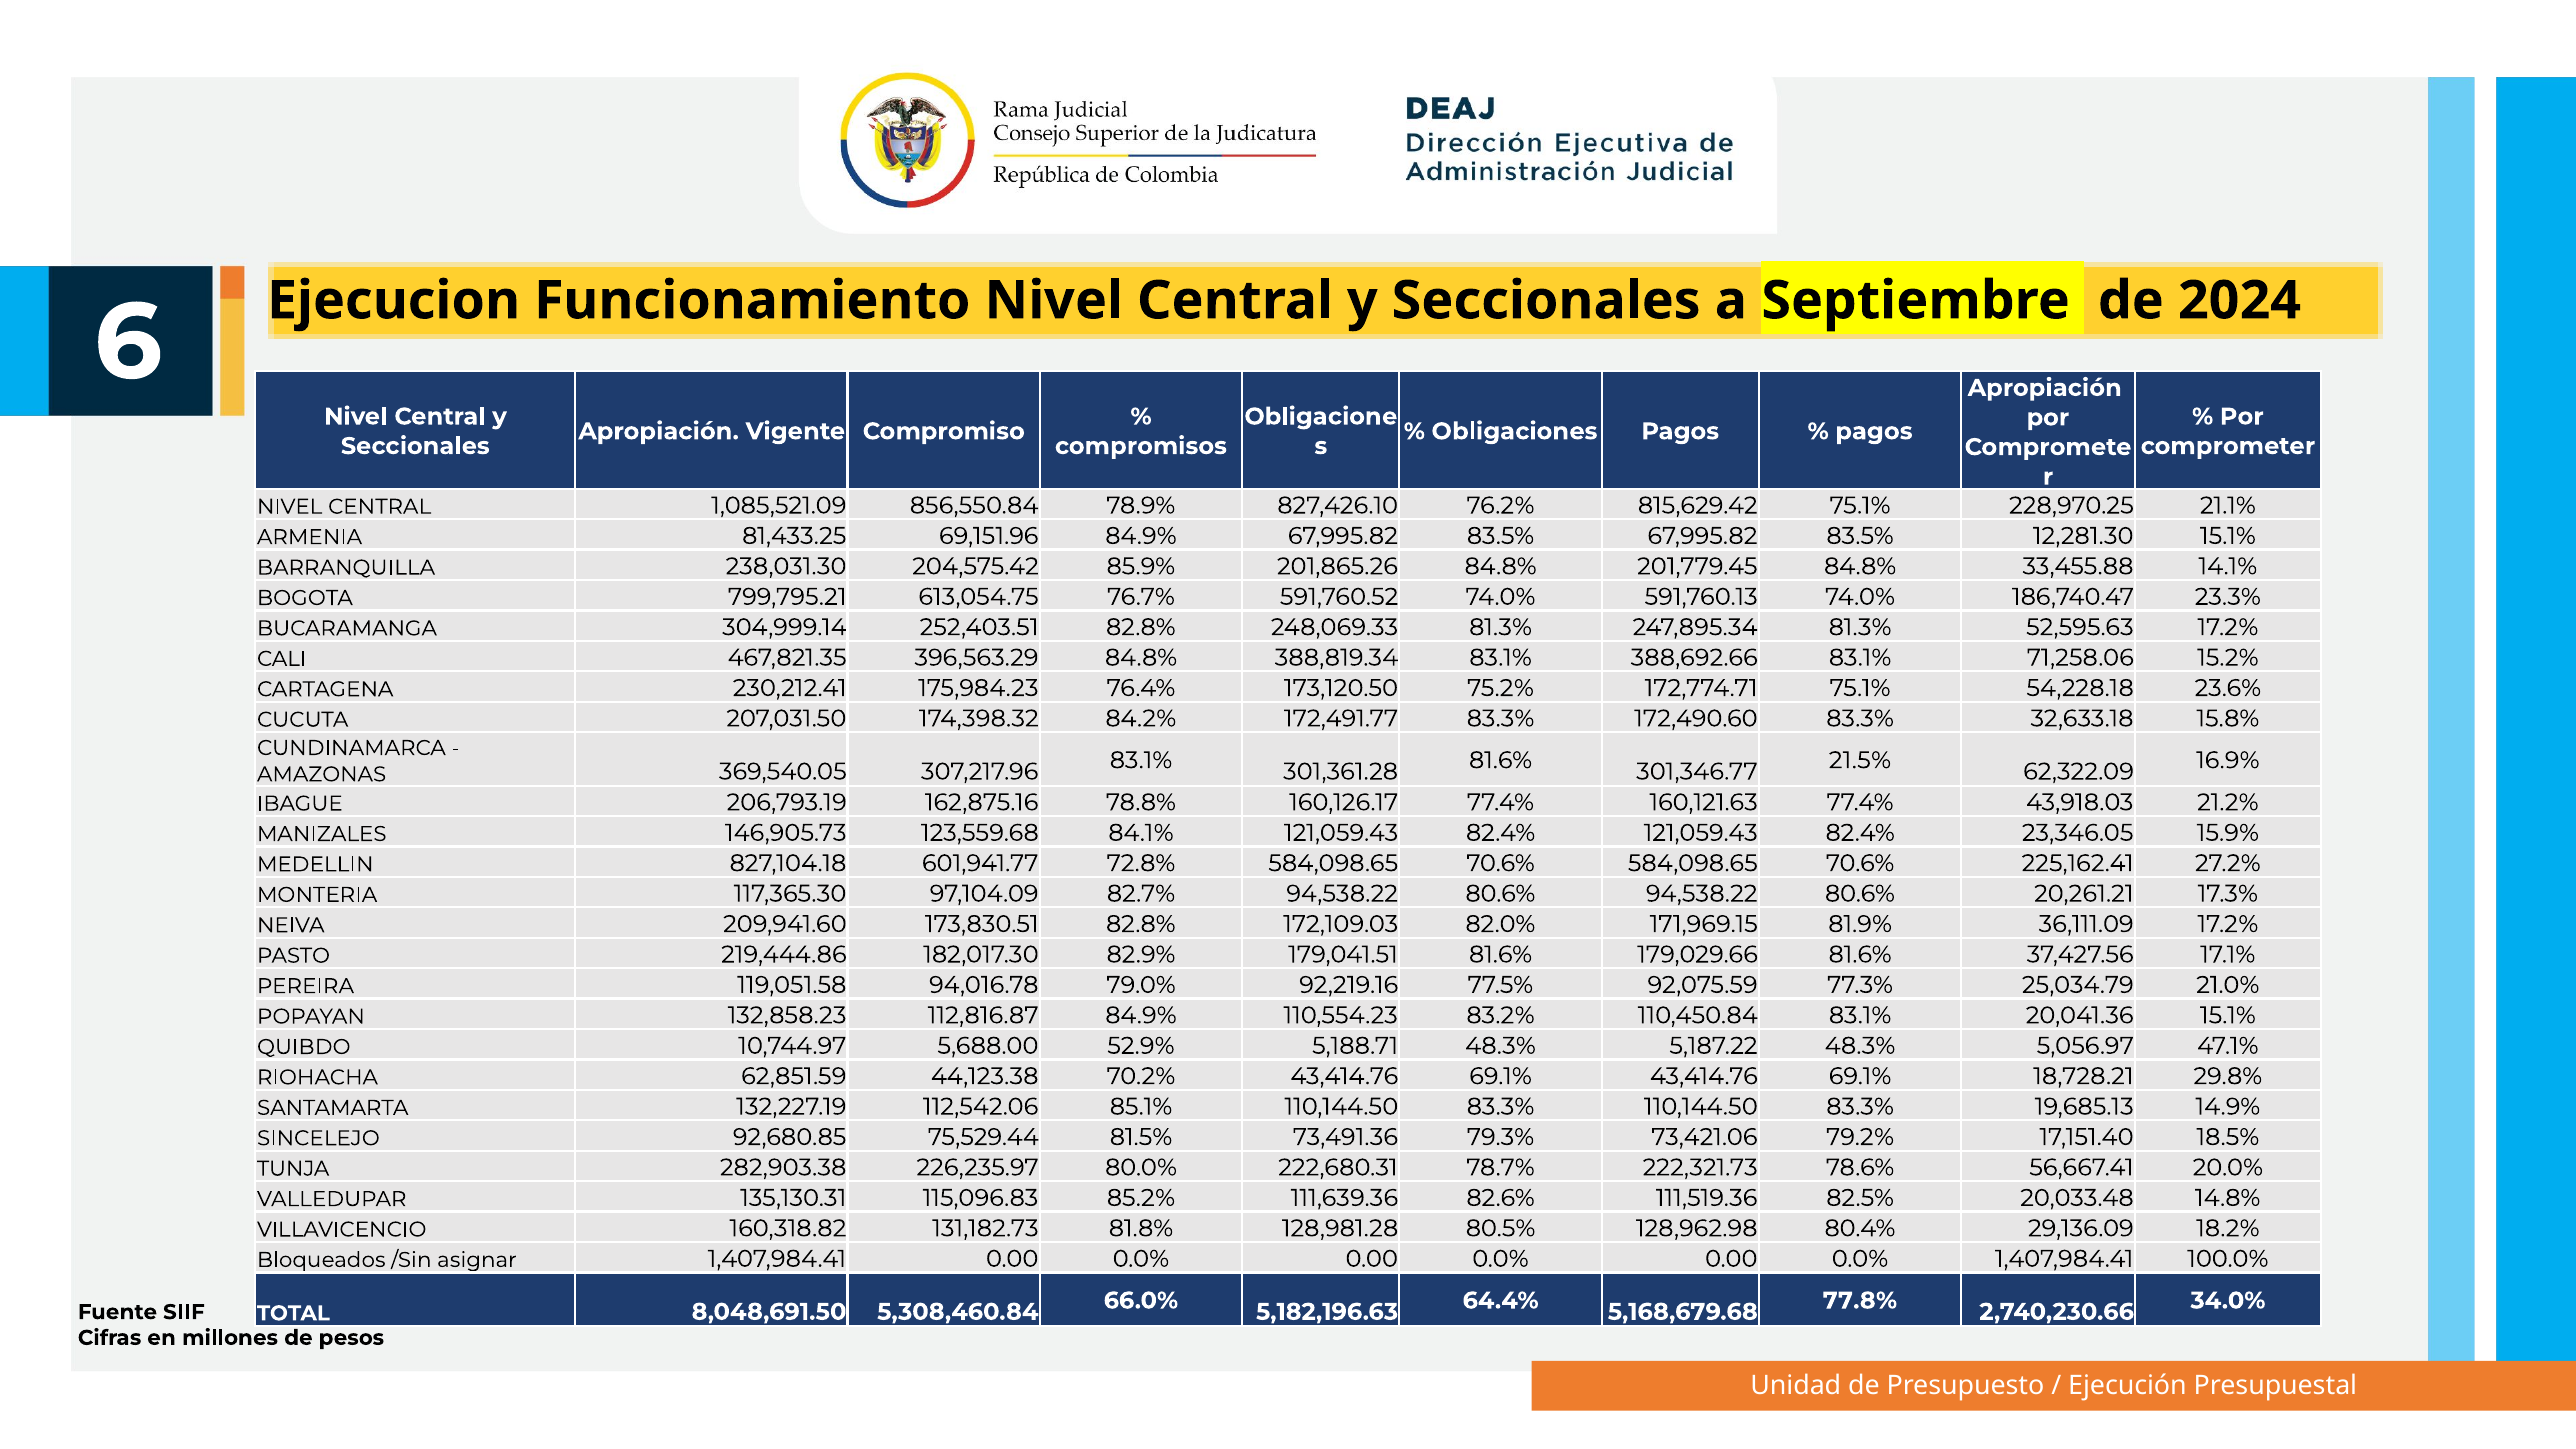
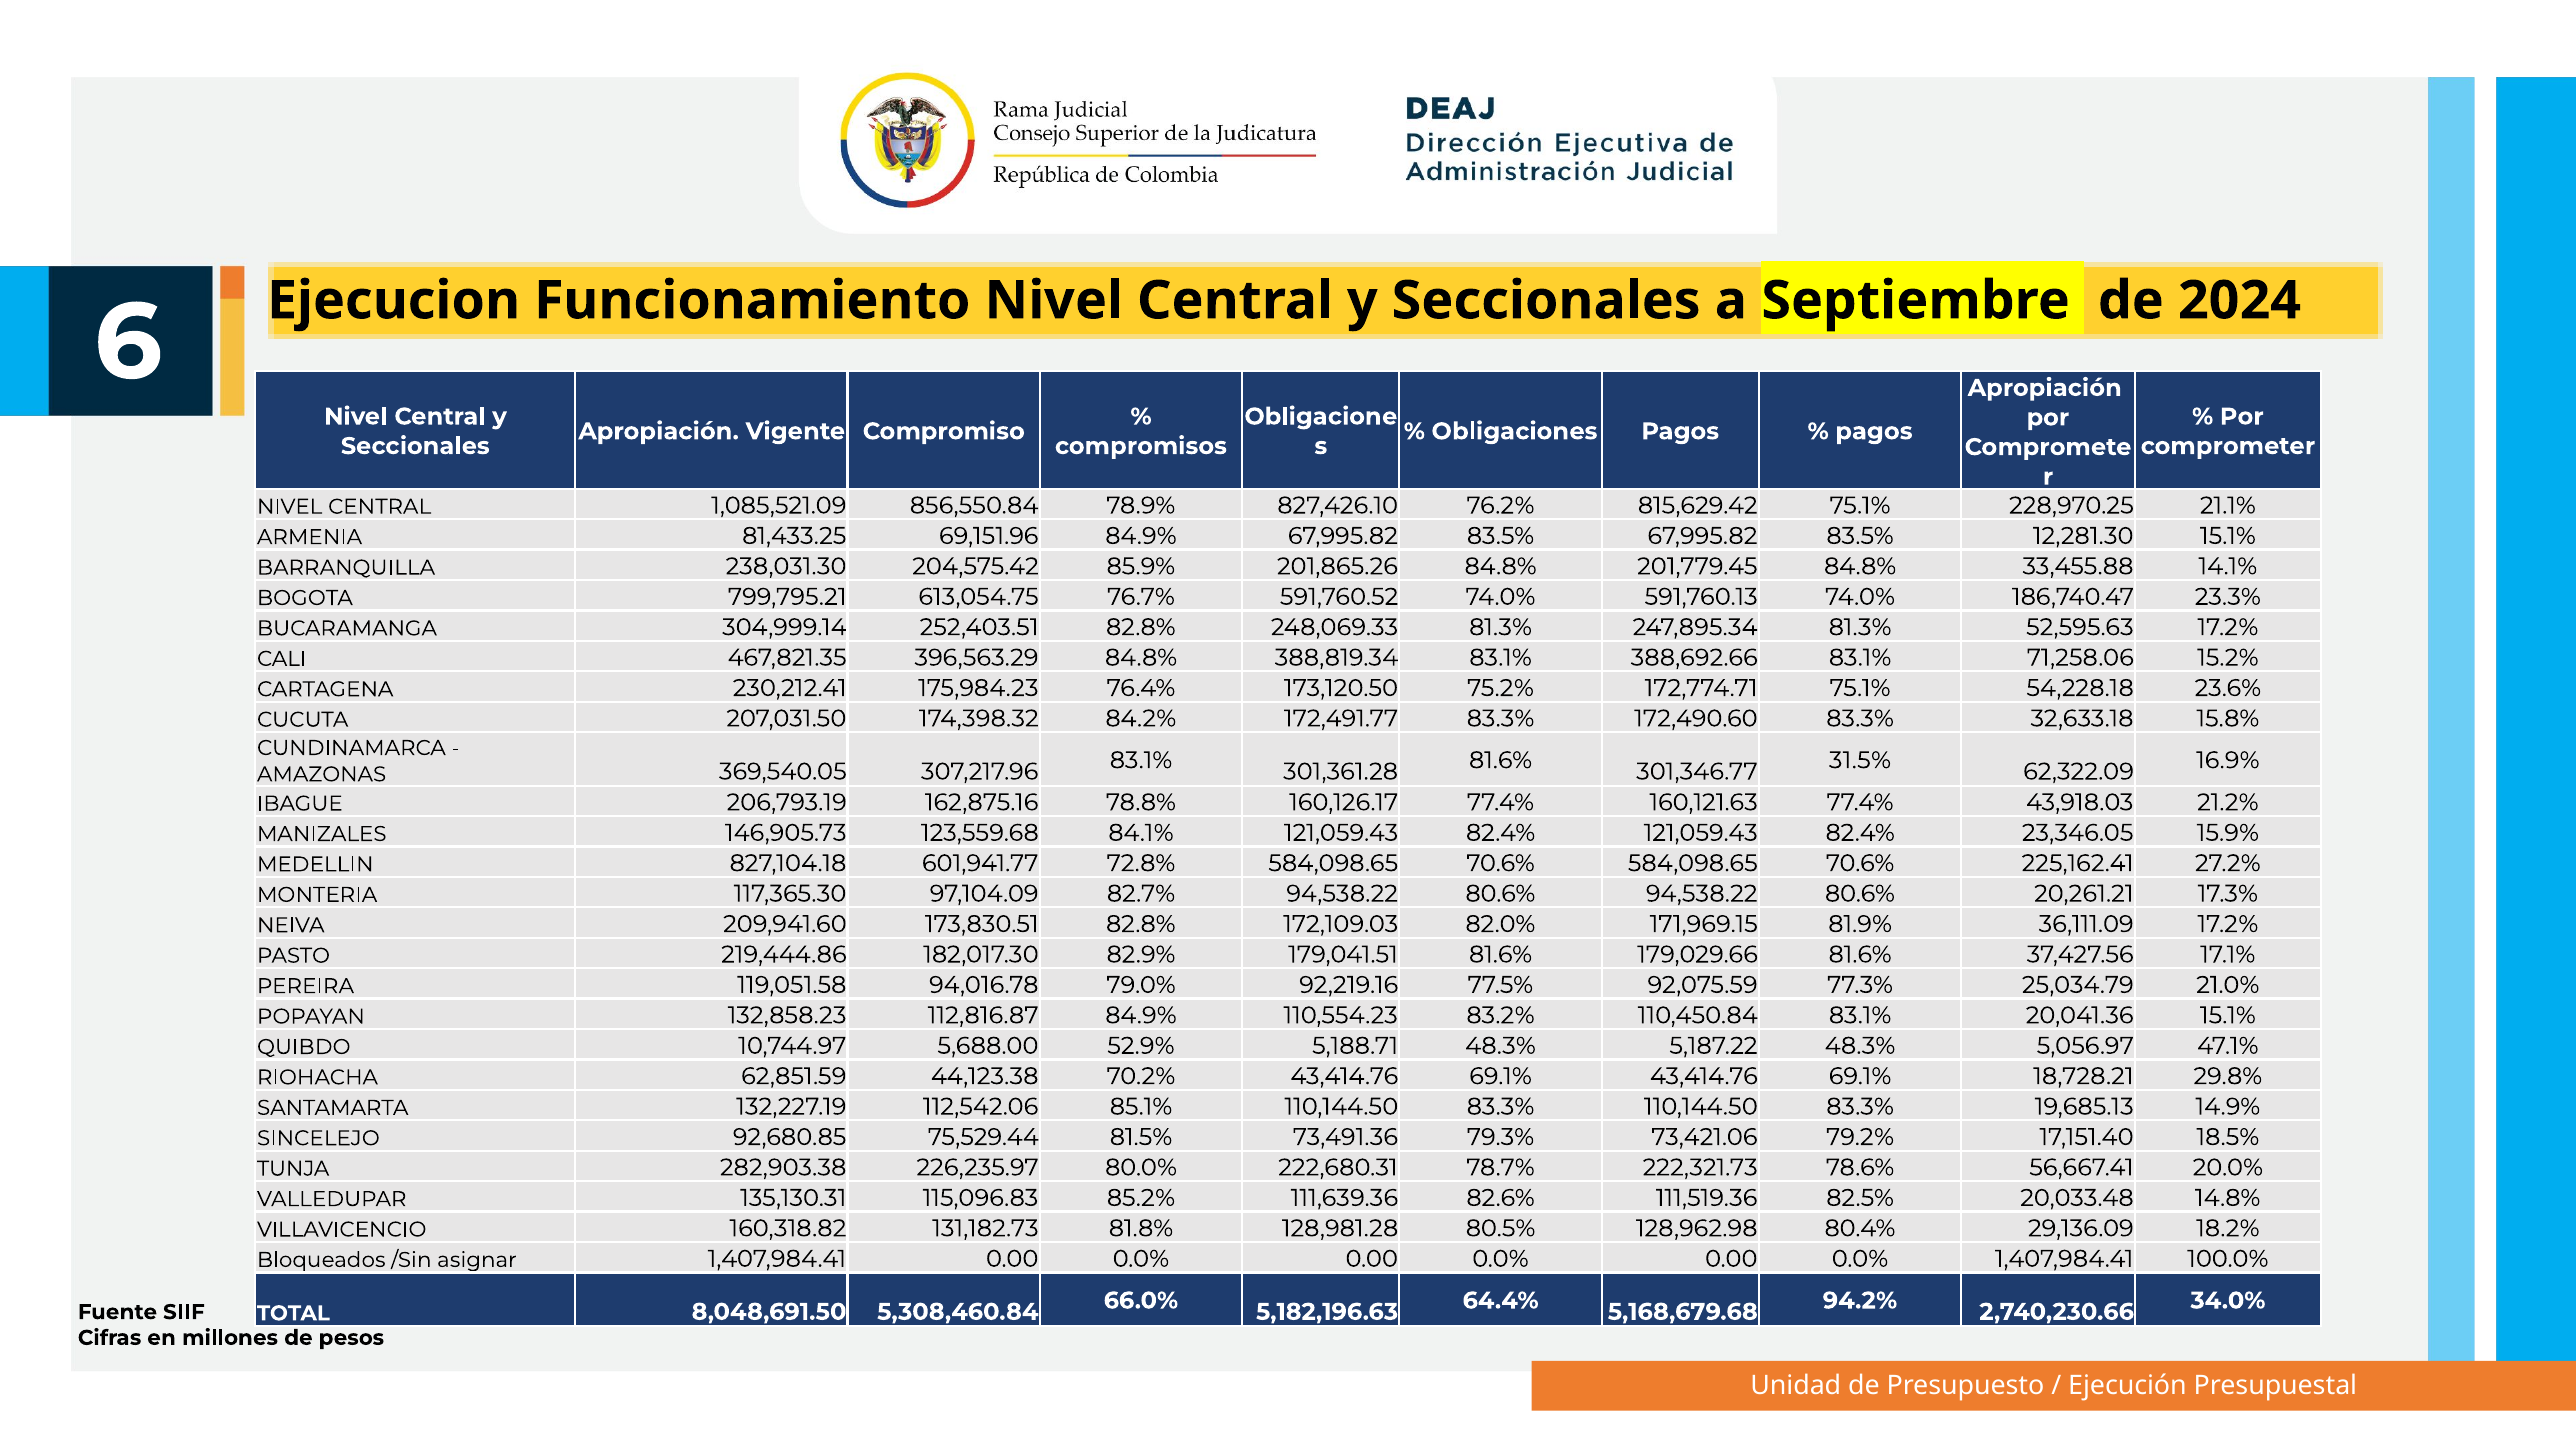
21.5%: 21.5% -> 31.5% (1860, 760)
77.8%: 77.8% -> 94.2% (1860, 1301)
